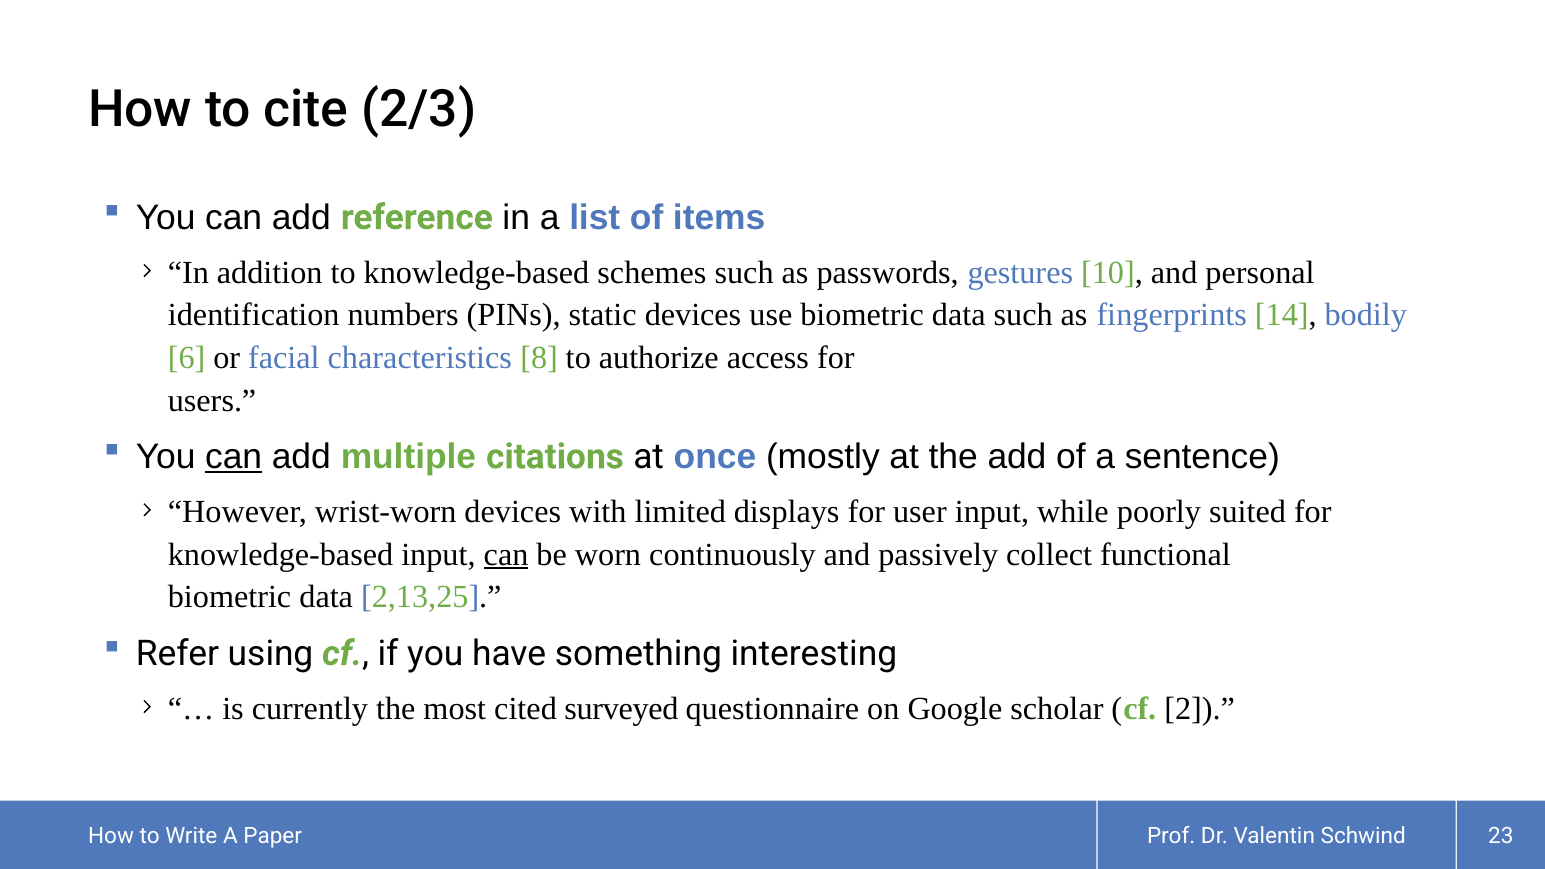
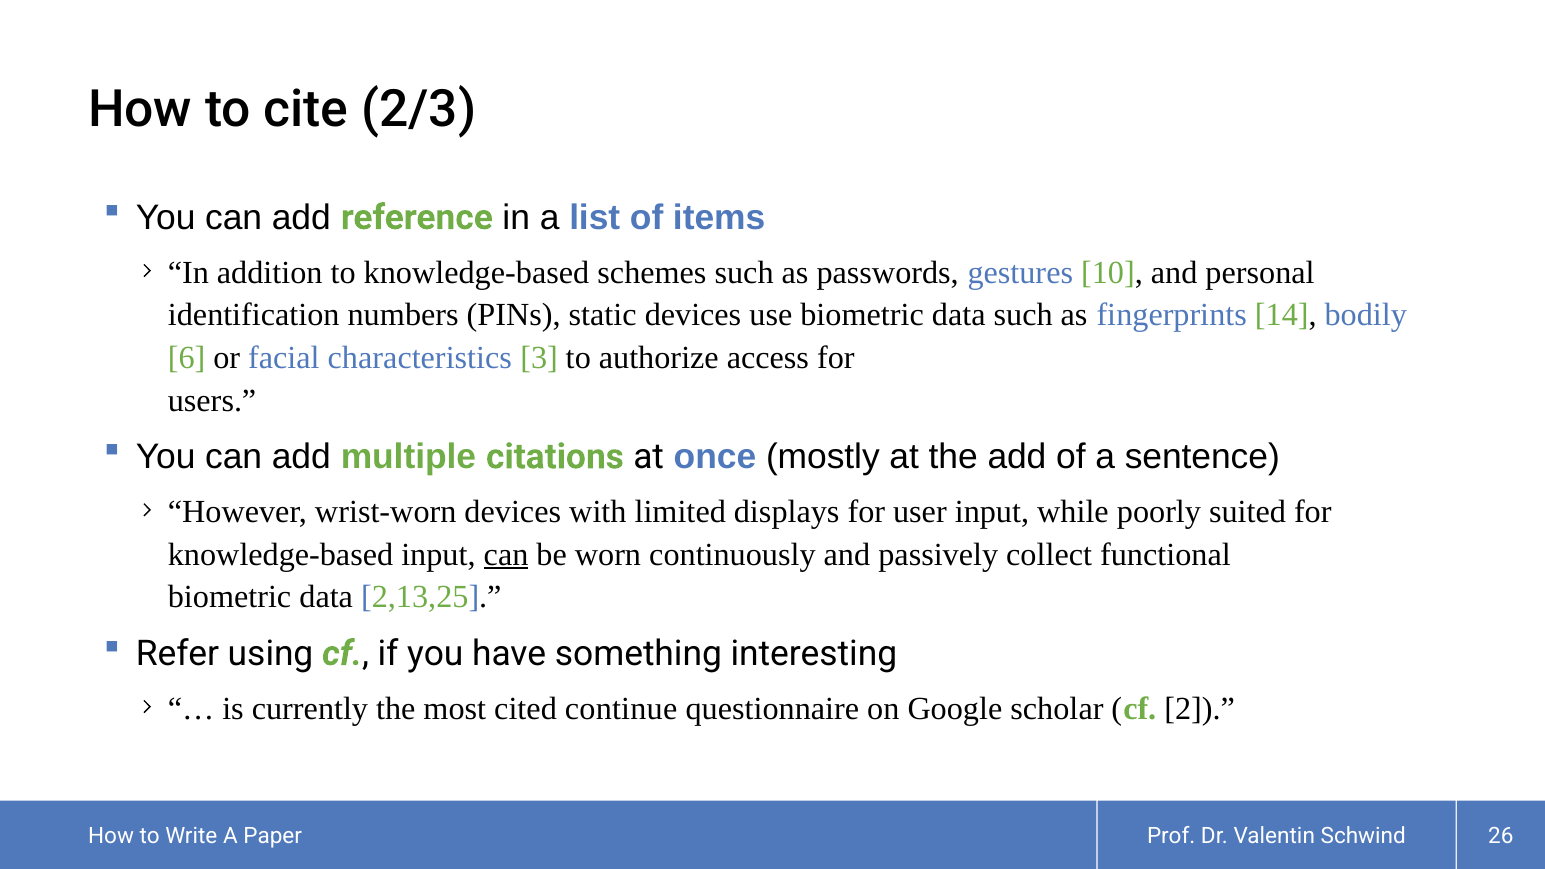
8: 8 -> 3 (539, 358)
can underline: present -> none (234, 457)
surveyed: surveyed -> continue (621, 709)
23: 23 -> 26 (1501, 836)
